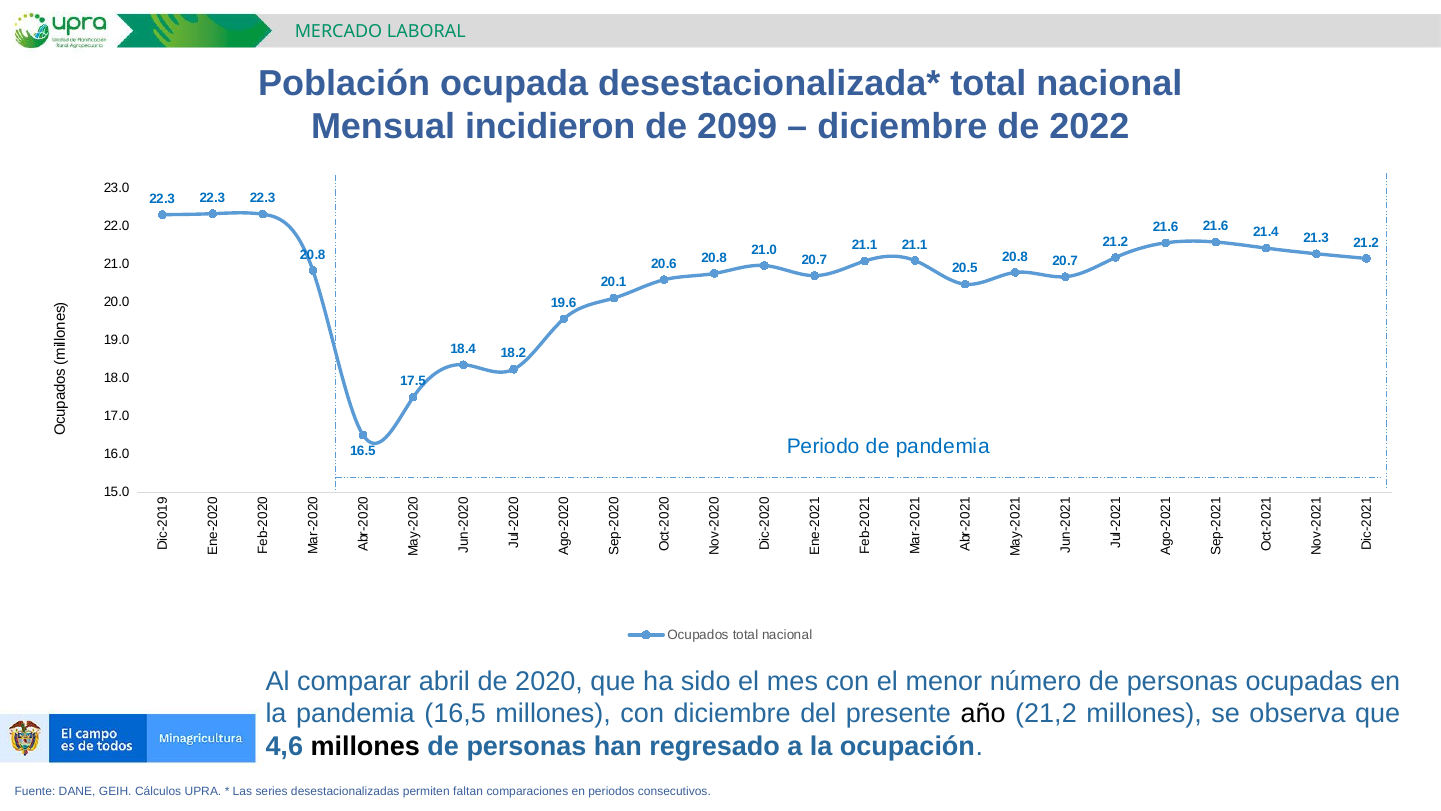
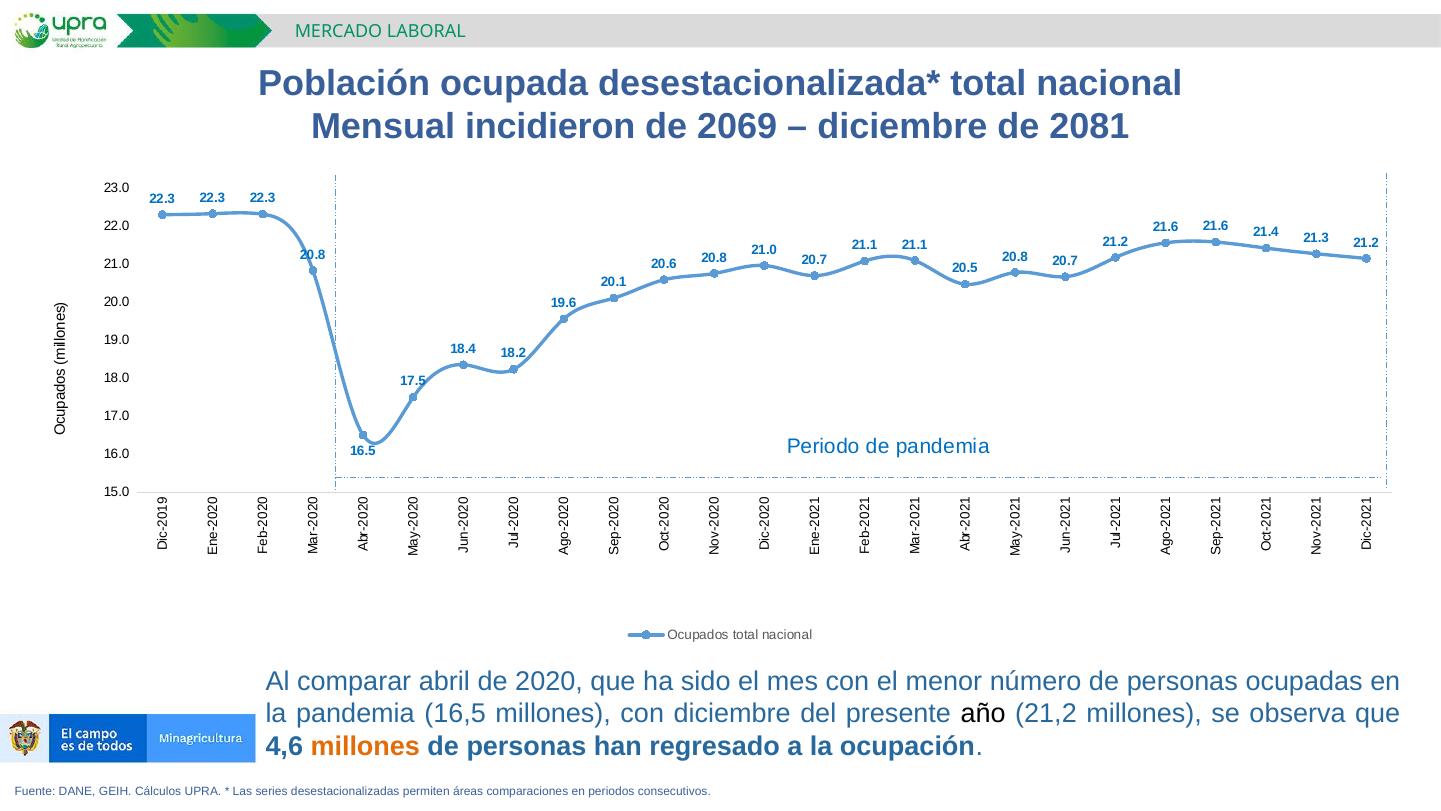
2099: 2099 -> 2069 (737, 127)
2022: 2022 -> 2081 (1089, 127)
millones colour: black -> orange (365, 746)
faltan: faltan -> áreas (468, 791)
